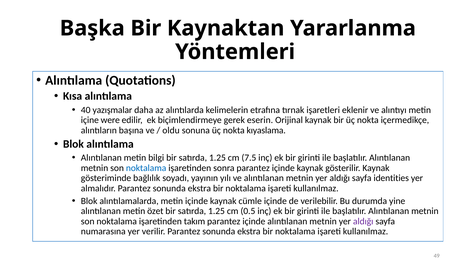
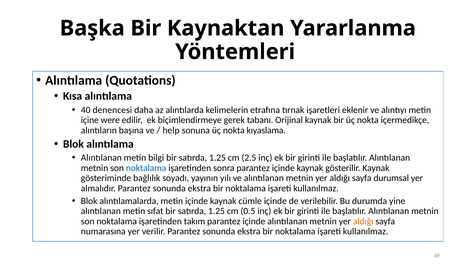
yazışmalar: yazışmalar -> denencesi (112, 110)
eserin: eserin -> tabanı (260, 120)
oldu: oldu -> help (171, 130)
7.5: 7.5 -> 2.5 (249, 158)
identities: identities -> durumsal (391, 178)
özet: özet -> sıfat (155, 211)
aldığı colour: purple -> orange (363, 221)
